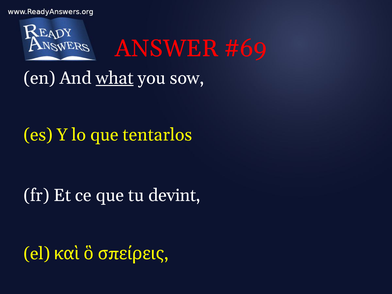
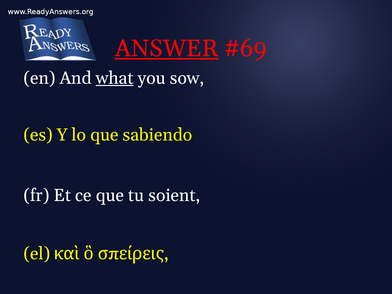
ANSWER underline: none -> present (167, 48)
tentarlos: tentarlos -> sabiendo (157, 135)
devint: devint -> soient (174, 195)
